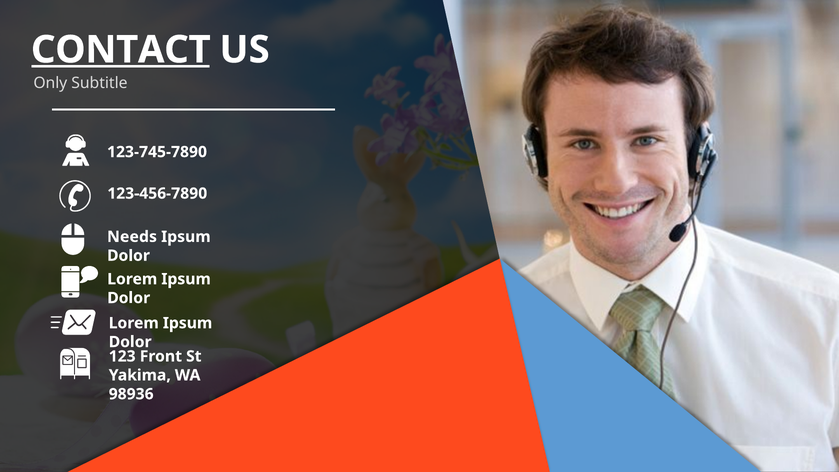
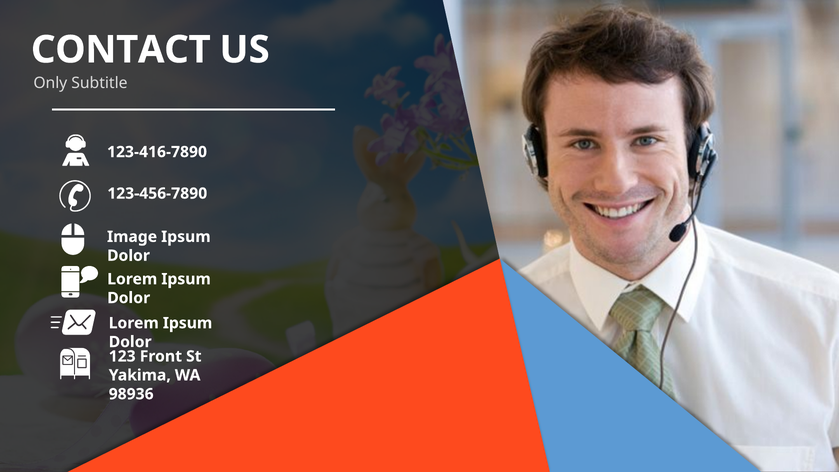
CONTACT underline: present -> none (121, 50)
123-745-7890: 123-745-7890 -> 123-416-7890 (157, 152)
Needs: Needs -> Image (132, 237)
